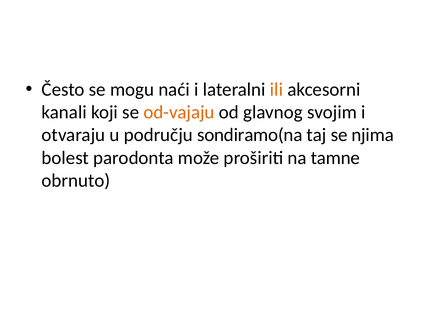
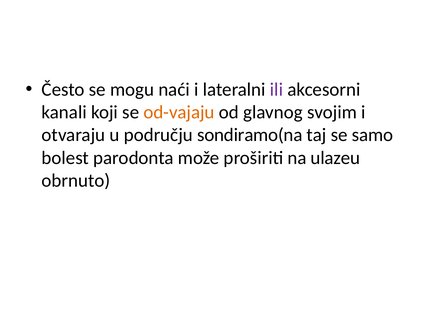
ili colour: orange -> purple (276, 90)
njima: njima -> samo (373, 135)
tamne: tamne -> ulazeu (335, 158)
